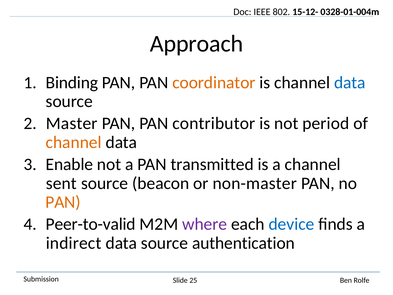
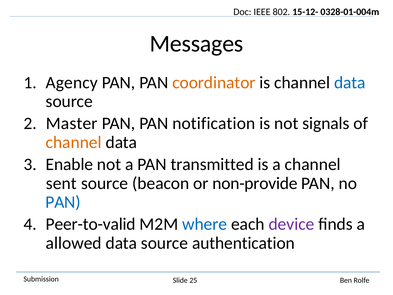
Approach: Approach -> Messages (197, 44)
Binding: Binding -> Agency (72, 82)
contributor: contributor -> notification (214, 123)
period: period -> signals (326, 123)
non-master: non-master -> non-provide (255, 183)
PAN colour: orange -> blue (63, 202)
where colour: purple -> blue (205, 224)
device colour: blue -> purple (291, 224)
indirect: indirect -> allowed (74, 243)
